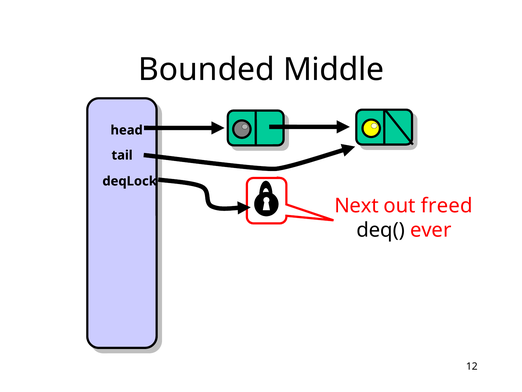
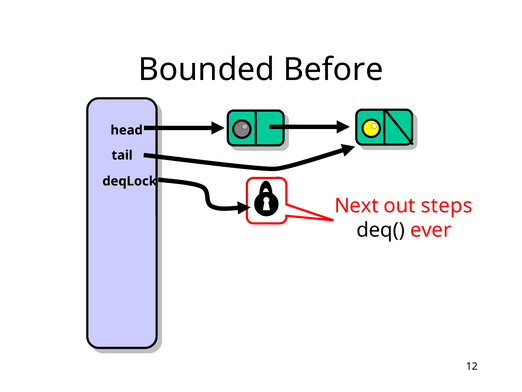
Middle: Middle -> Before (333, 70)
freed: freed -> steps (447, 206)
